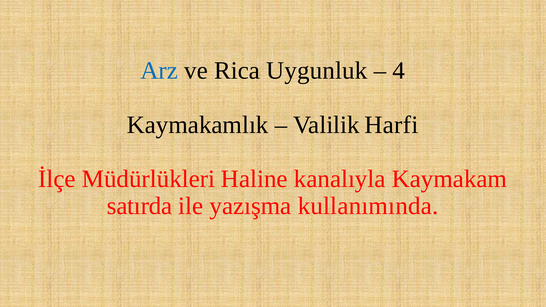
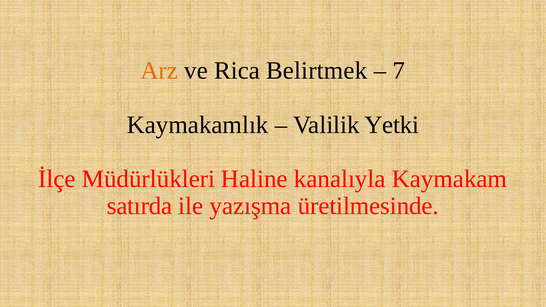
Arz colour: blue -> orange (159, 71)
Uygunluk: Uygunluk -> Belirtmek (317, 71)
4: 4 -> 7 (399, 71)
Harfi: Harfi -> Yetki (392, 125)
kullanımında: kullanımında -> üretilmesinde (368, 206)
